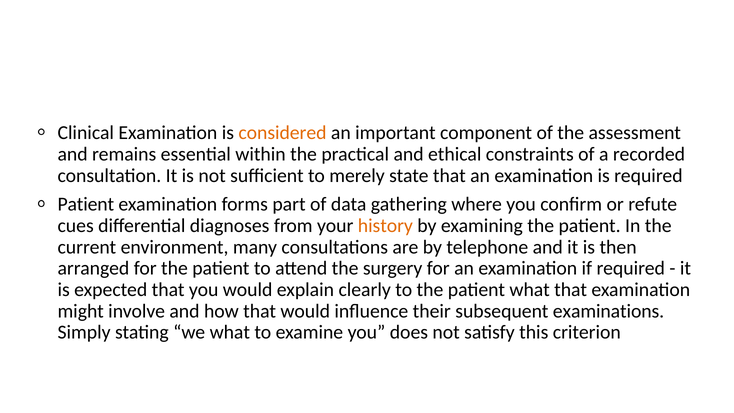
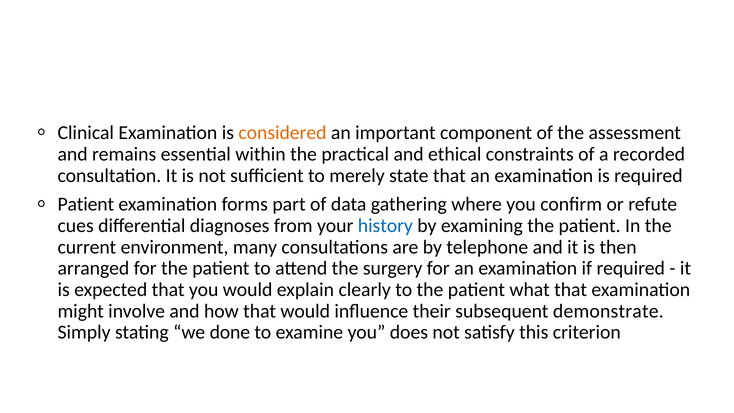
history colour: orange -> blue (385, 226)
examinations: examinations -> demonstrate (608, 311)
we what: what -> done (230, 332)
